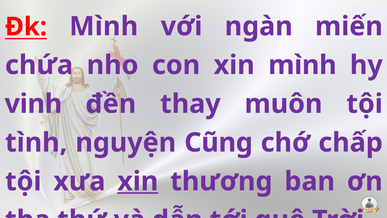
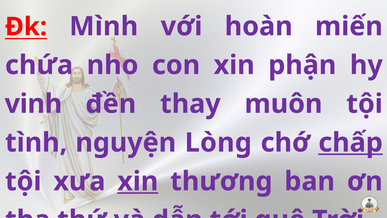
ngàn: ngàn -> hoàn (259, 26)
xin mình: mình -> phận (302, 65)
Cũng: Cũng -> Lòng (218, 142)
chấp underline: none -> present (351, 142)
